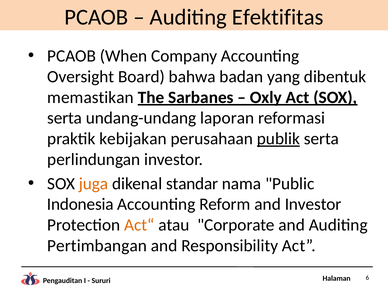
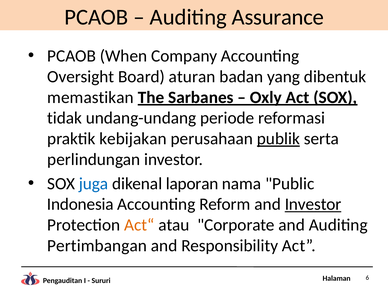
Efektifitas: Efektifitas -> Assurance (278, 17)
bahwa: bahwa -> aturan (192, 77)
serta: serta -> tidak (65, 118)
laporan: laporan -> periode (227, 118)
juga colour: orange -> blue (94, 184)
standar: standar -> laporan (192, 184)
Investor underline: none -> present (313, 204)
